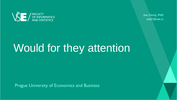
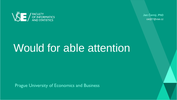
they: they -> able (74, 48)
